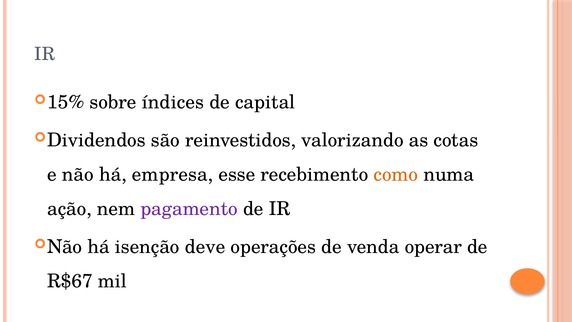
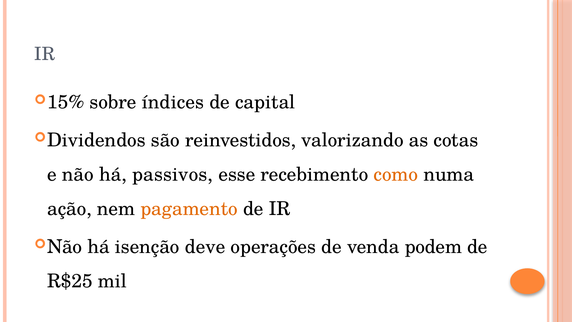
empresa: empresa -> passivos (172, 174)
pagamento colour: purple -> orange (189, 209)
operar: operar -> podem (433, 247)
R$67: R$67 -> R$25 (70, 281)
